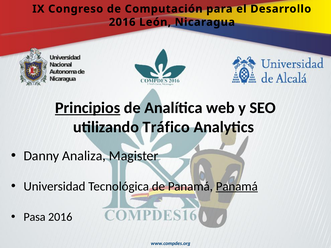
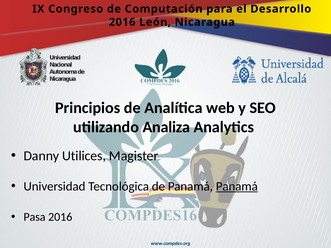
Principios underline: present -> none (88, 108)
Tráfico: Tráfico -> Analiza (166, 127)
Analiza: Analiza -> Utilices (84, 156)
